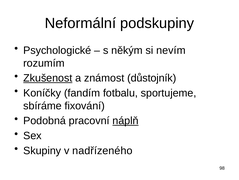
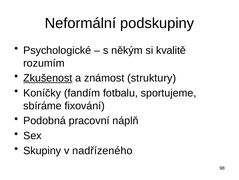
nevím: nevím -> kvalitě (171, 50)
důstojník: důstojník -> struktury (152, 78)
náplň underline: present -> none (125, 120)
